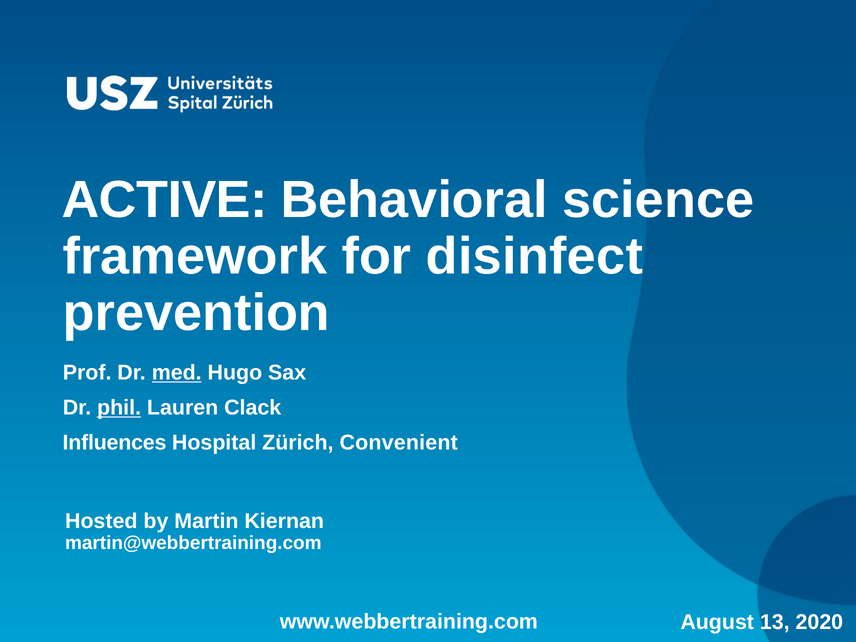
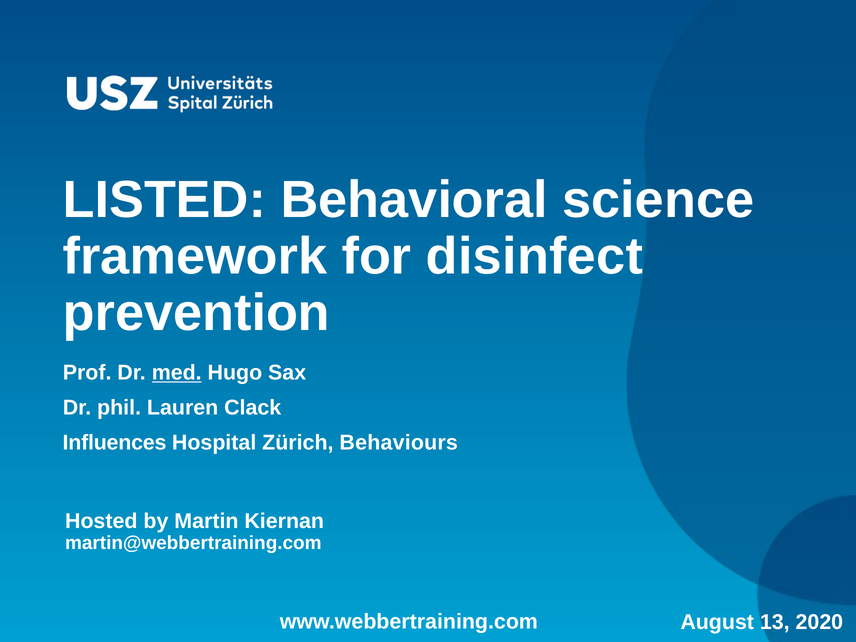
ACTIVE: ACTIVE -> LISTED (164, 200)
phil underline: present -> none (119, 408)
Convenient: Convenient -> Behaviours (399, 443)
